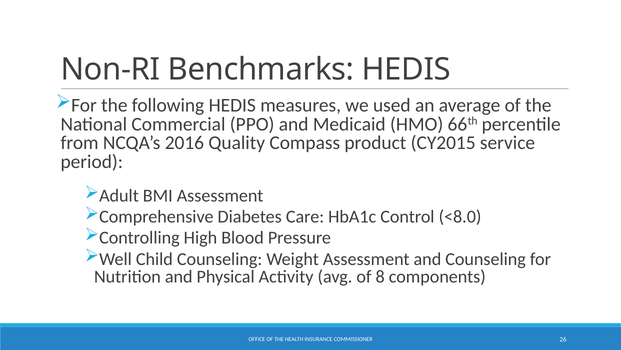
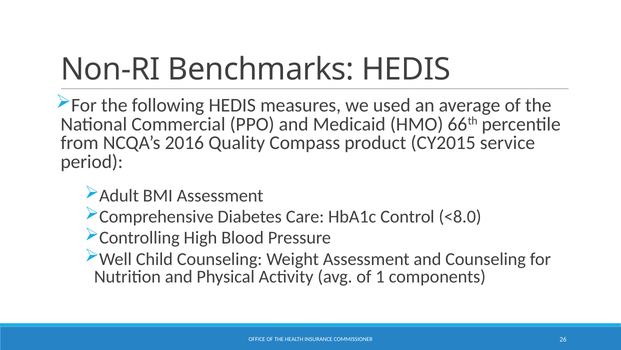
8: 8 -> 1 (380, 276)
